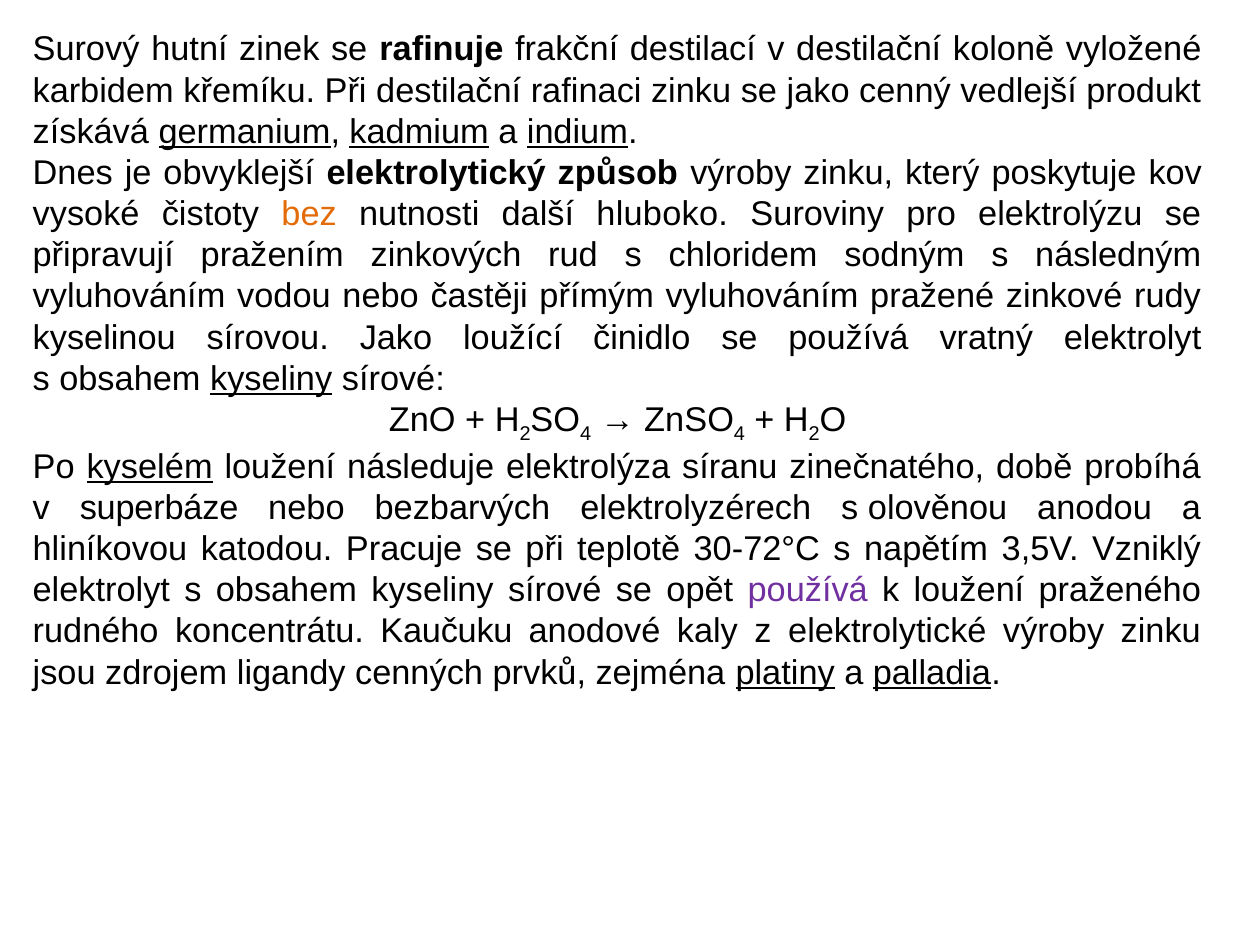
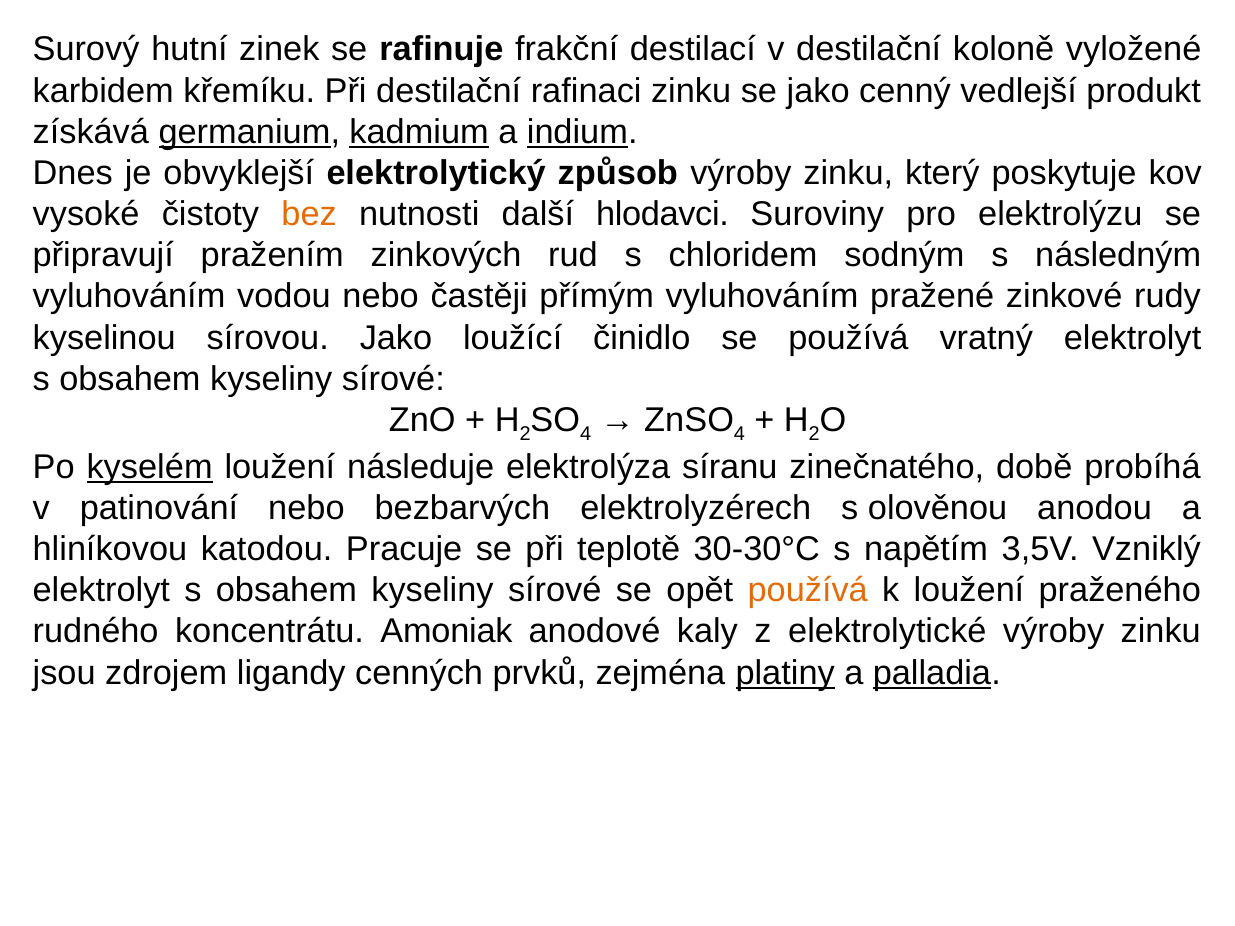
hluboko: hluboko -> hlodavci (662, 214)
kyseliny underline: present -> none (271, 379)
superbáze: superbáze -> patinování (159, 508)
30-72°C: 30-72°C -> 30-30°C (757, 549)
používá colour: purple -> orange (808, 591)
Kaučuku: Kaučuku -> Amoniak (446, 632)
